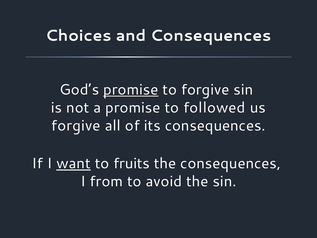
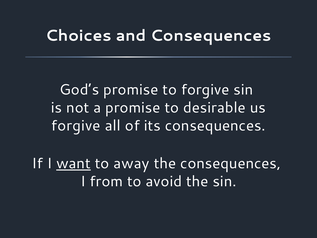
promise underline: present -> none (131, 90)
followed: followed -> desirable (214, 108)
fruits: fruits -> away (131, 163)
